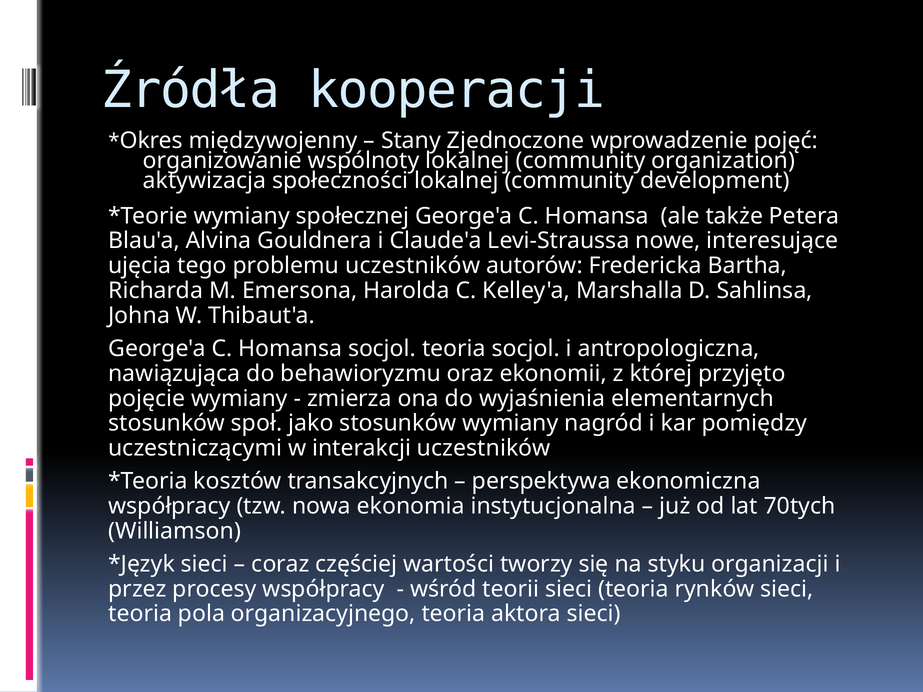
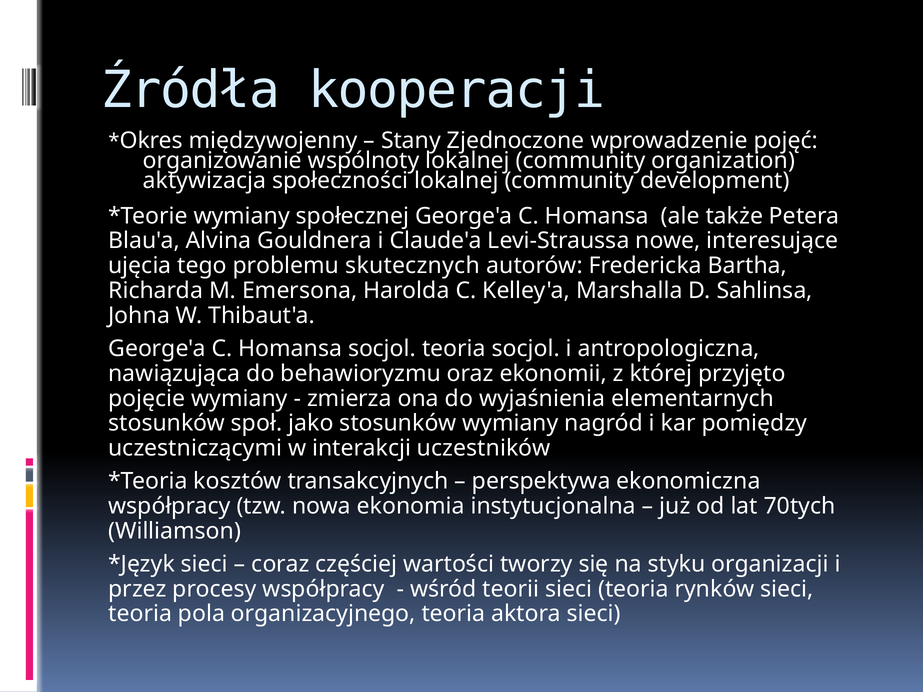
problemu uczestników: uczestników -> skutecznych (413, 266)
